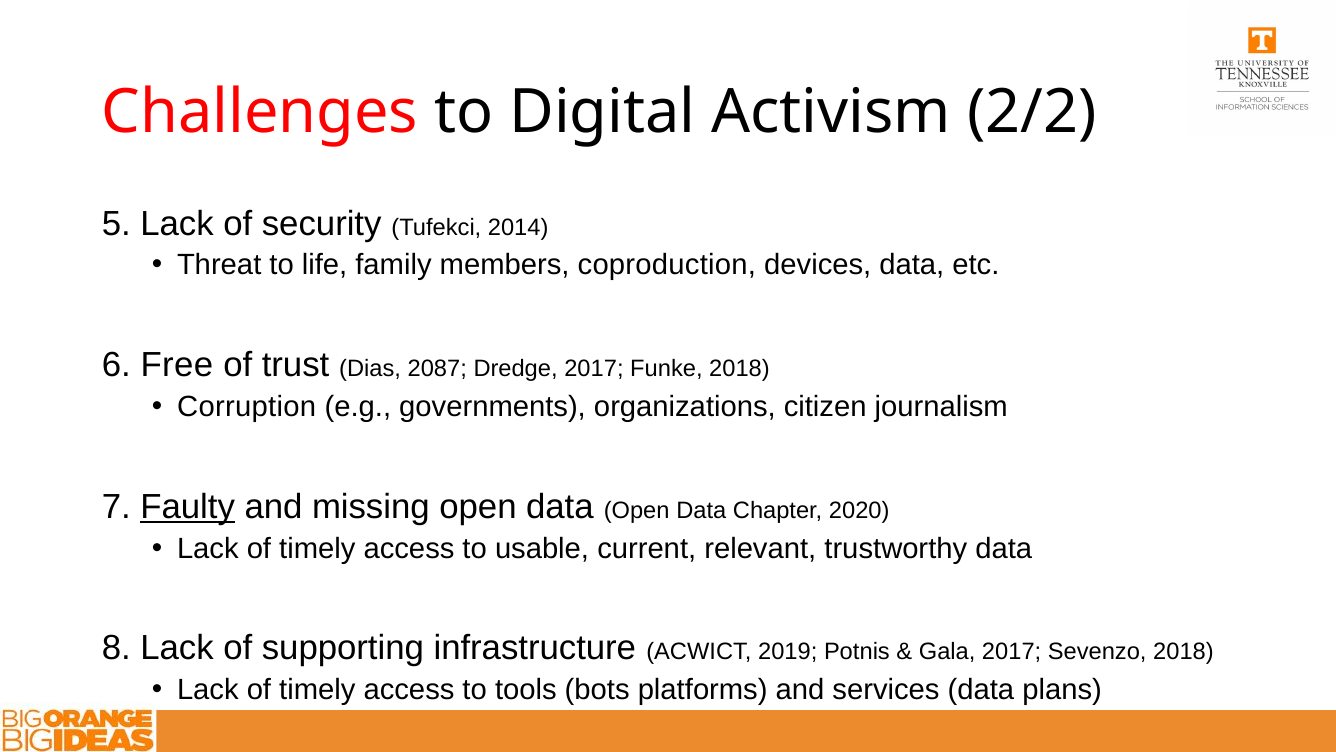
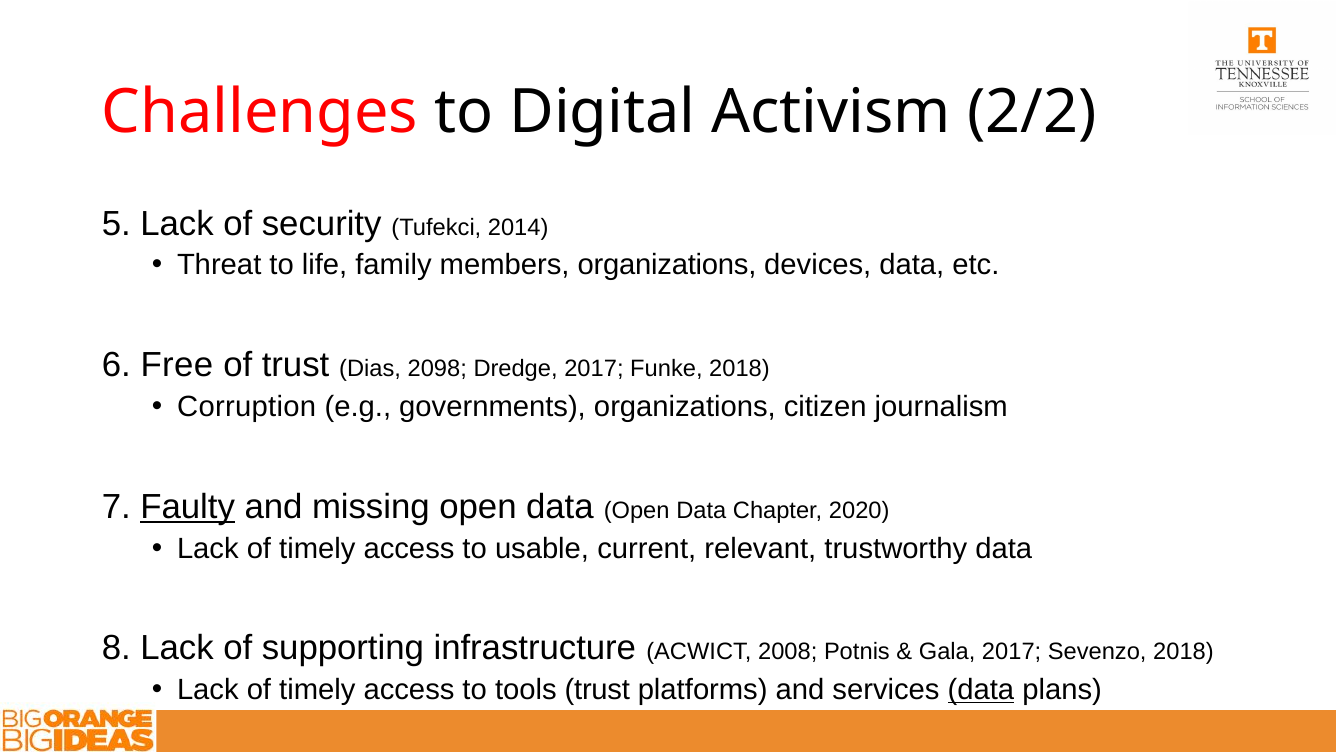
members coproduction: coproduction -> organizations (667, 265)
2087: 2087 -> 2098 (437, 369)
2019: 2019 -> 2008 (788, 652)
tools bots: bots -> trust (597, 690)
data underline: none -> present (981, 690)
